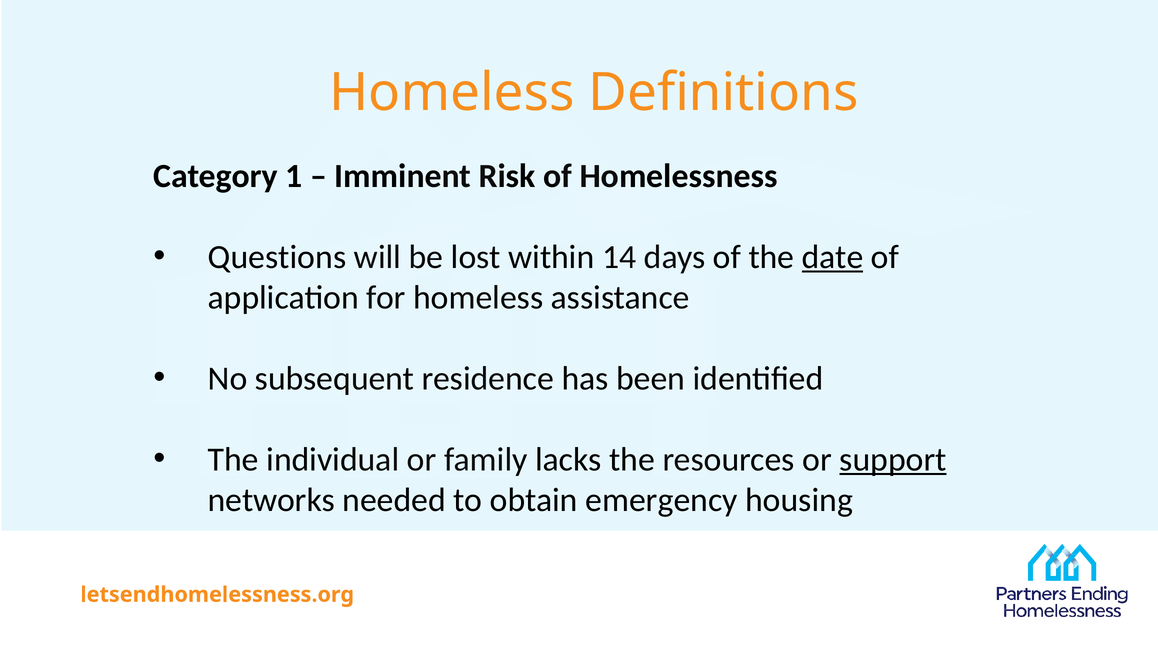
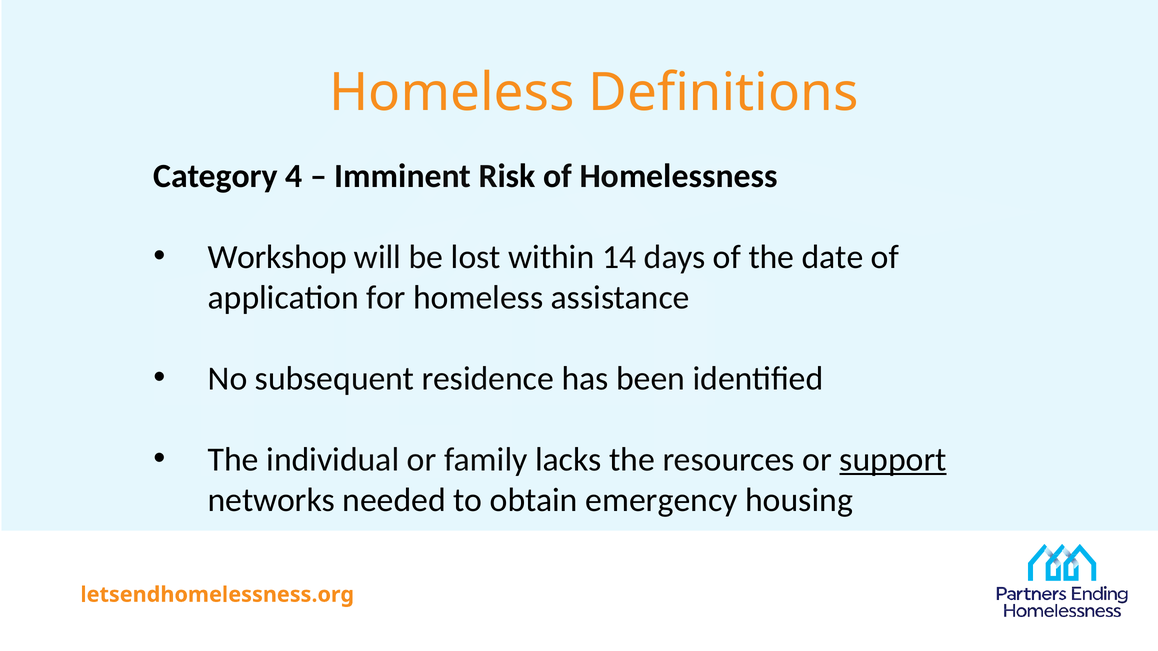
1: 1 -> 4 (294, 176)
Questions: Questions -> Workshop (277, 257)
date underline: present -> none (833, 257)
